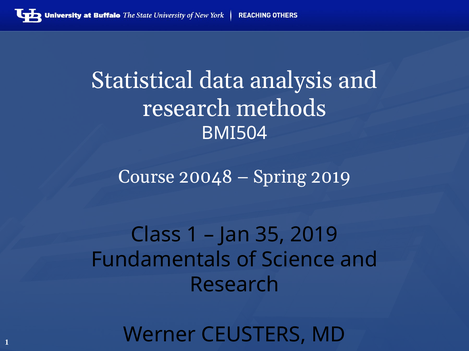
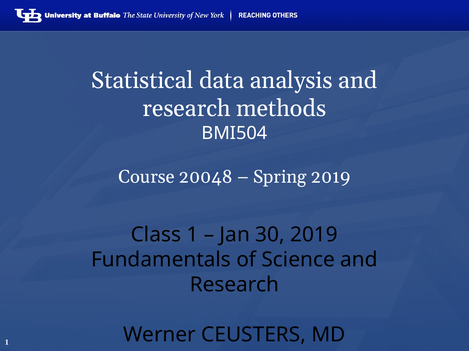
35: 35 -> 30 (270, 235)
